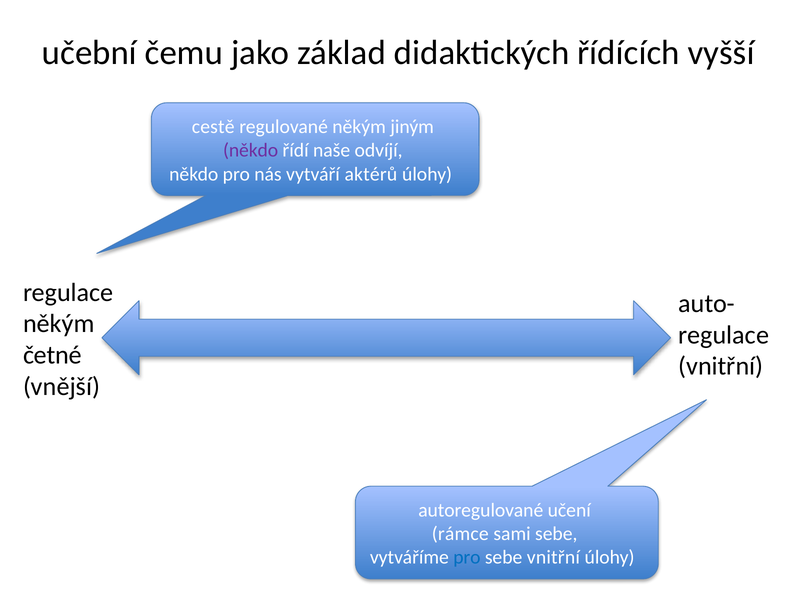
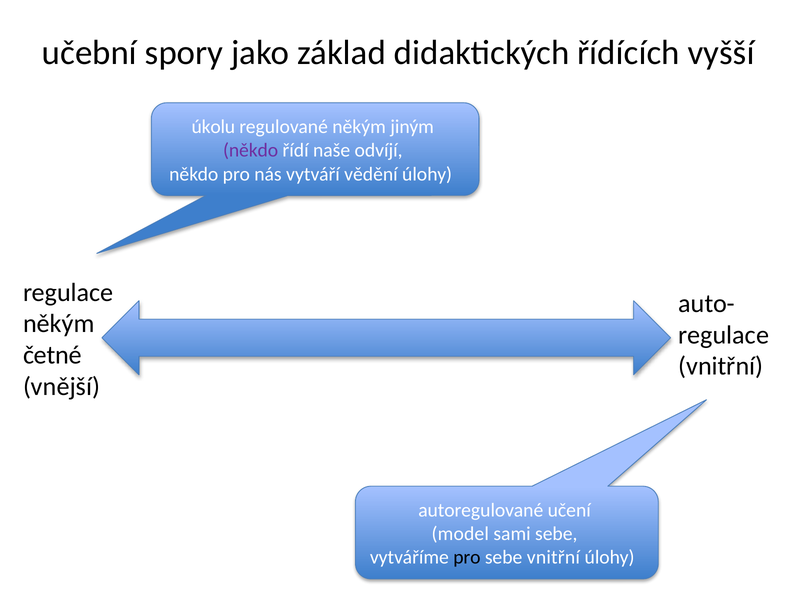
čemu: čemu -> spory (184, 53)
cestě: cestě -> úkolu (213, 127)
aktérů: aktérů -> vědění (371, 174)
rámce: rámce -> model (460, 534)
pro colour: blue -> black (467, 557)
